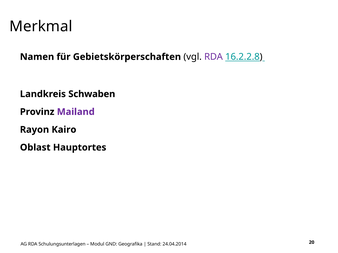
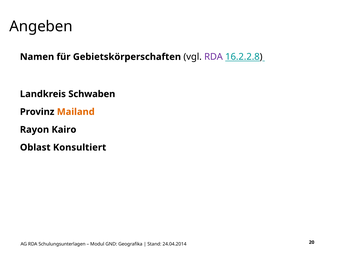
Merkmal: Merkmal -> Angeben (41, 26)
Mailand colour: purple -> orange (76, 112)
Hauptortes: Hauptortes -> Konsultiert (80, 148)
